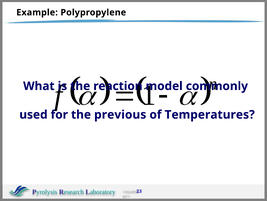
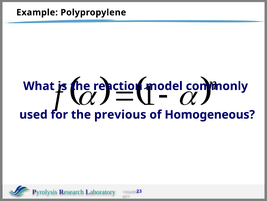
Temperatures: Temperatures -> Homogeneous (210, 114)
